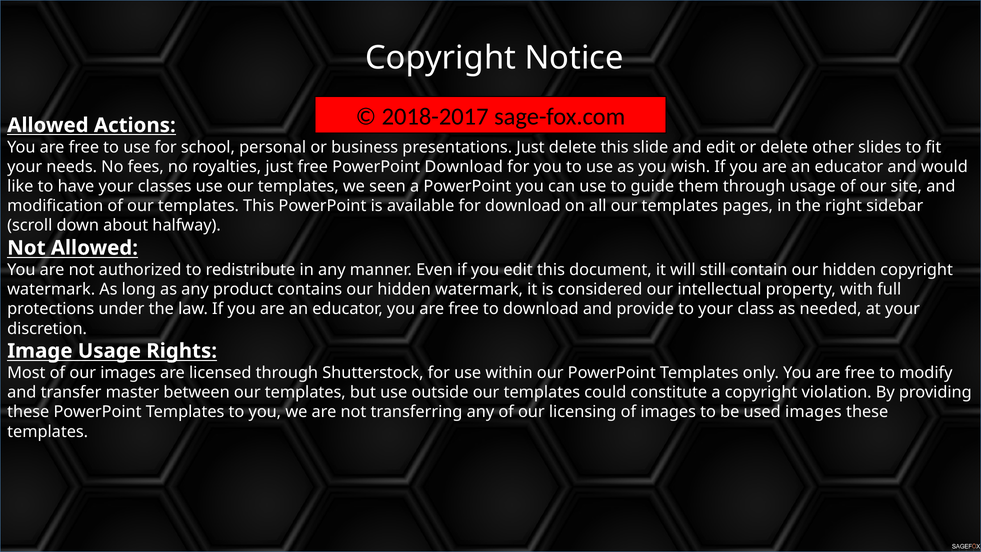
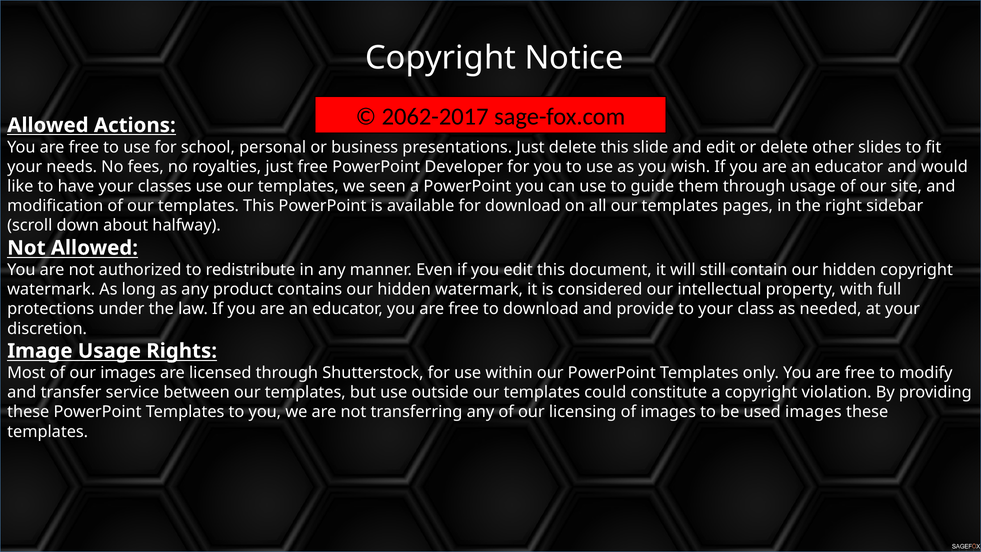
2018-2017: 2018-2017 -> 2062-2017 (435, 116)
PowerPoint Download: Download -> Developer (464, 167)
master: master -> service (132, 392)
